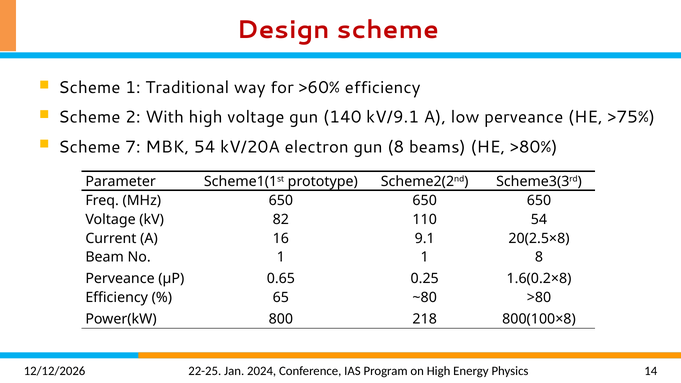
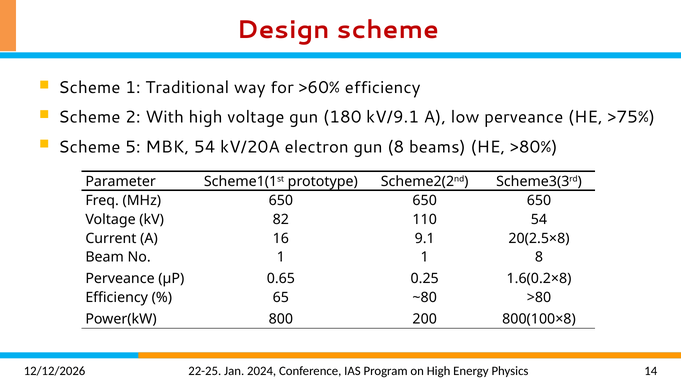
140: 140 -> 180 (342, 117)
7: 7 -> 5 (133, 147)
218: 218 -> 200 (425, 319)
